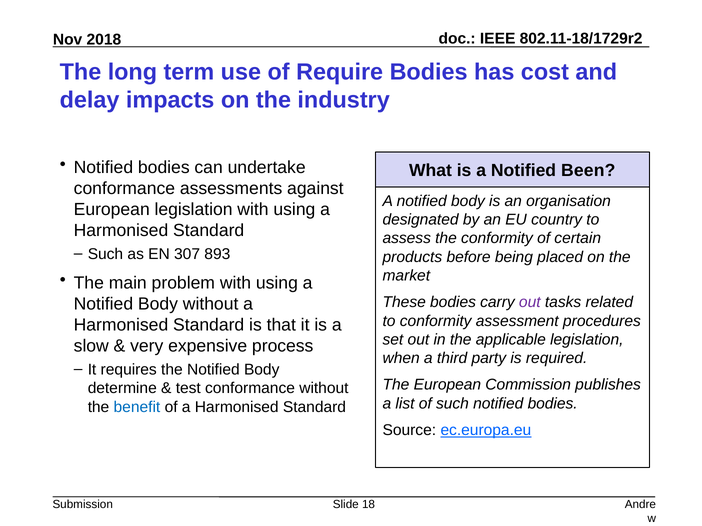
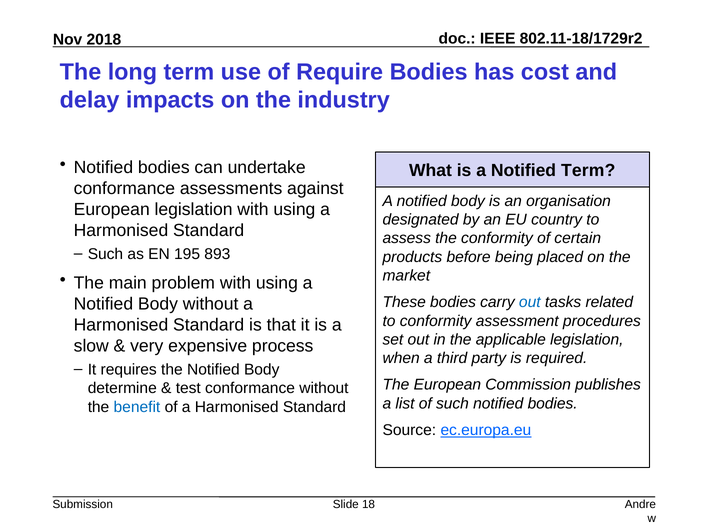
Notified Been: Been -> Term (588, 171)
307: 307 -> 195 (187, 254)
out colour: purple -> blue (530, 302)
